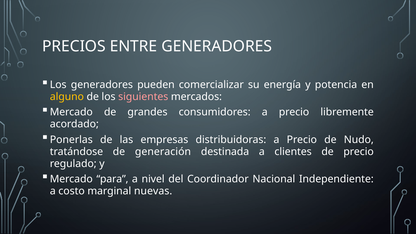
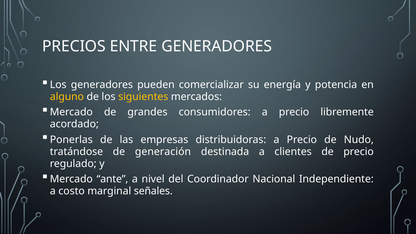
siguientes colour: pink -> yellow (143, 97)
para: para -> ante (112, 179)
nuevas: nuevas -> señales (153, 191)
